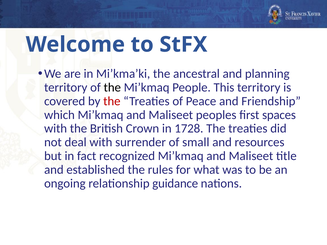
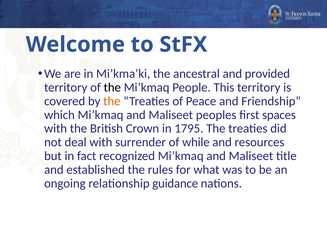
planning: planning -> provided (267, 74)
the colour: red -> orange (112, 101)
1728: 1728 -> 1795 (189, 129)
small: small -> while (196, 142)
